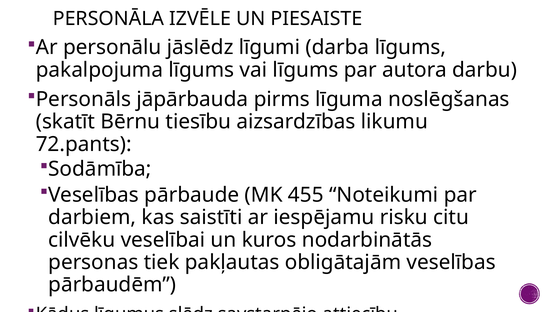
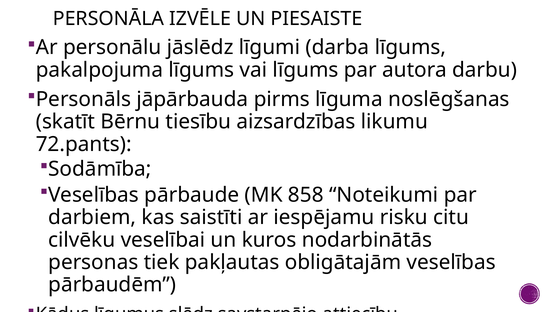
455: 455 -> 858 (306, 195)
